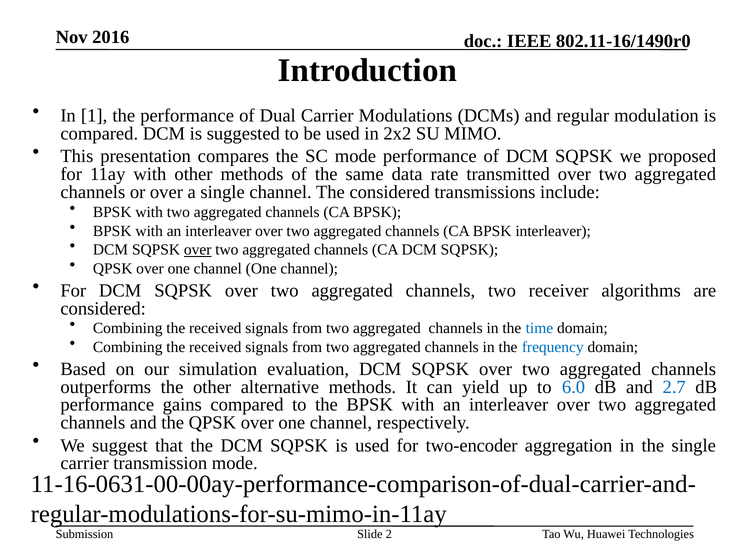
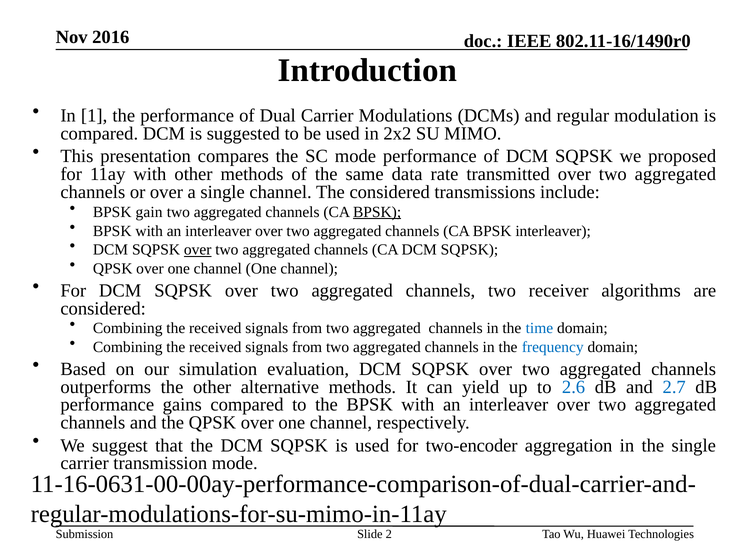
with: with -> gain (149, 212)
BPSK underline: none -> present (377, 212)
6.0: 6.0 -> 2.6 (574, 387)
